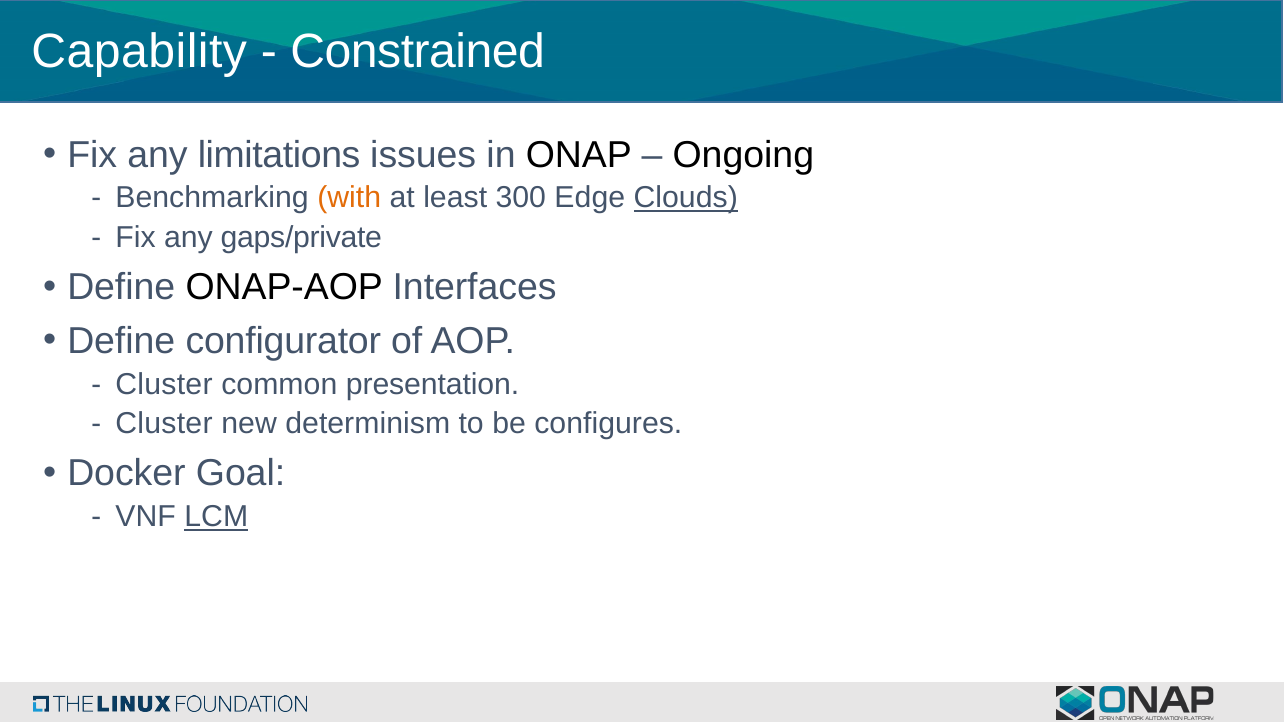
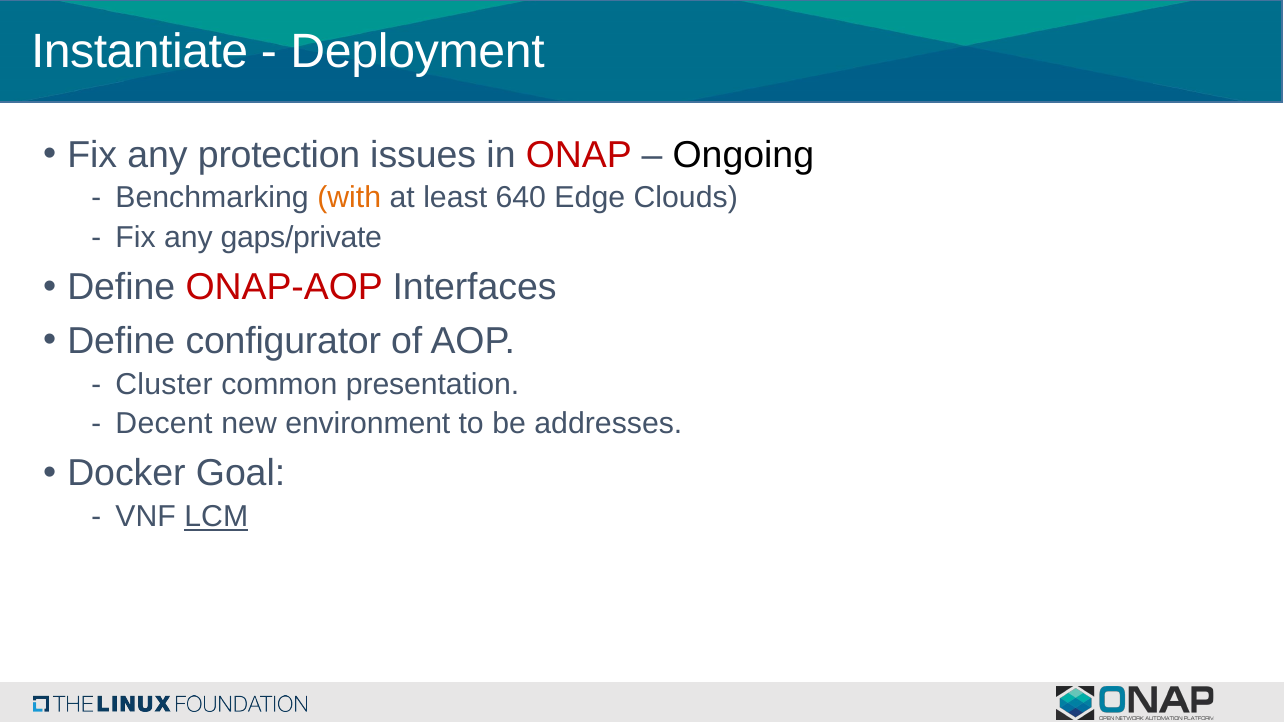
Capability: Capability -> Instantiate (140, 52)
Constrained: Constrained -> Deployment (418, 52)
limitations: limitations -> protection (279, 155)
ONAP colour: black -> red (579, 155)
300: 300 -> 640 (521, 198)
Clouds underline: present -> none (686, 198)
ONAP-AOP colour: black -> red (284, 287)
Cluster: Cluster -> Decent (164, 424)
determinism: determinism -> environment (368, 424)
configures: configures -> addresses (608, 424)
